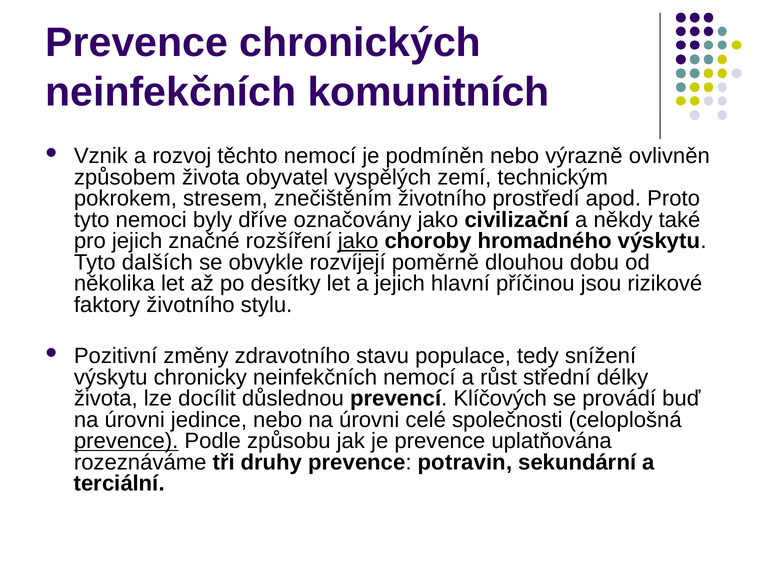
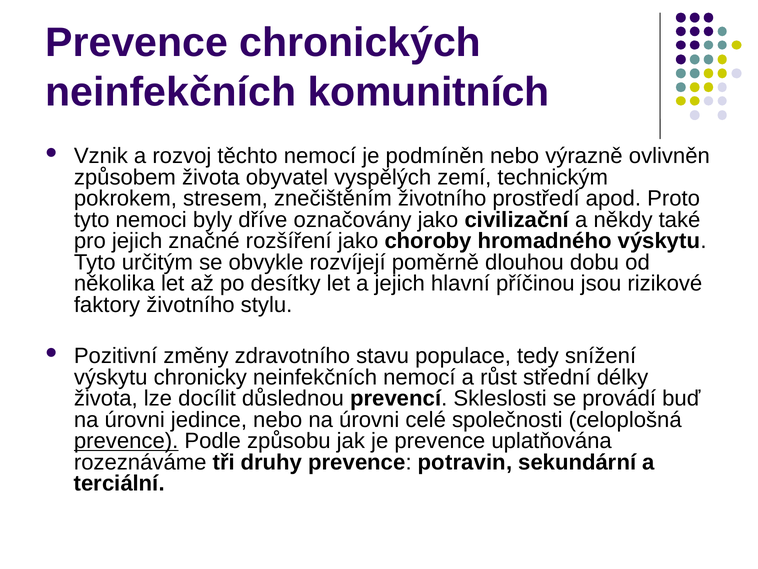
jako underline: present -> none (358, 241)
dalších: dalších -> určitým (157, 262)
Klíčových: Klíčových -> Skleslosti (500, 398)
